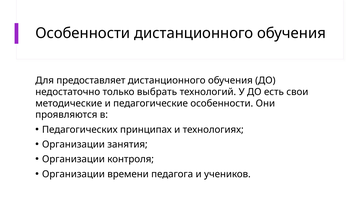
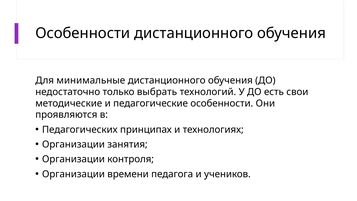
предоставляет: предоставляет -> минимальные (91, 80)
